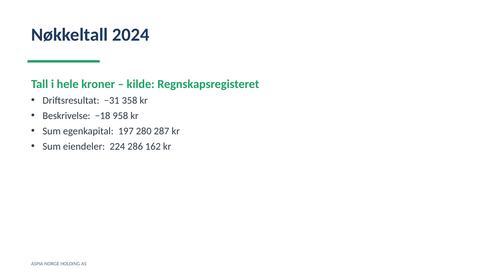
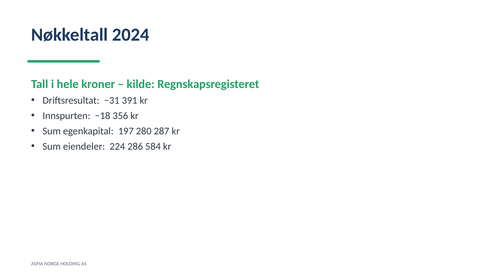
358: 358 -> 391 (130, 101)
Beskrivelse: Beskrivelse -> Innspurten (66, 116)
958: 958 -> 356 (120, 116)
162: 162 -> 584 (153, 146)
